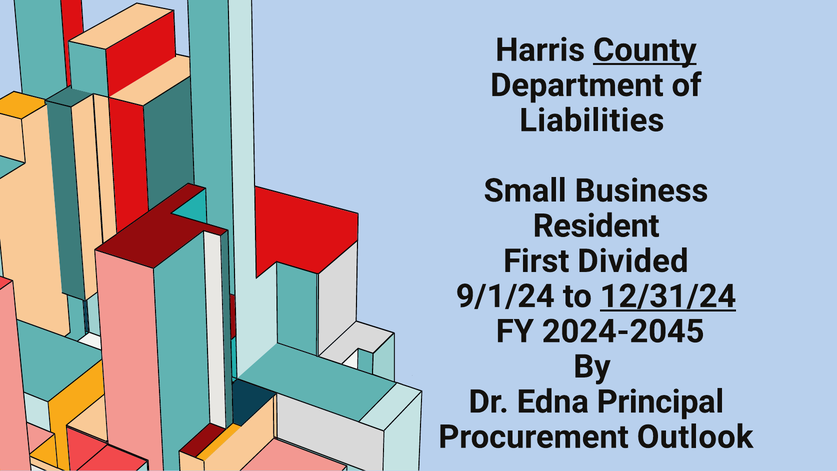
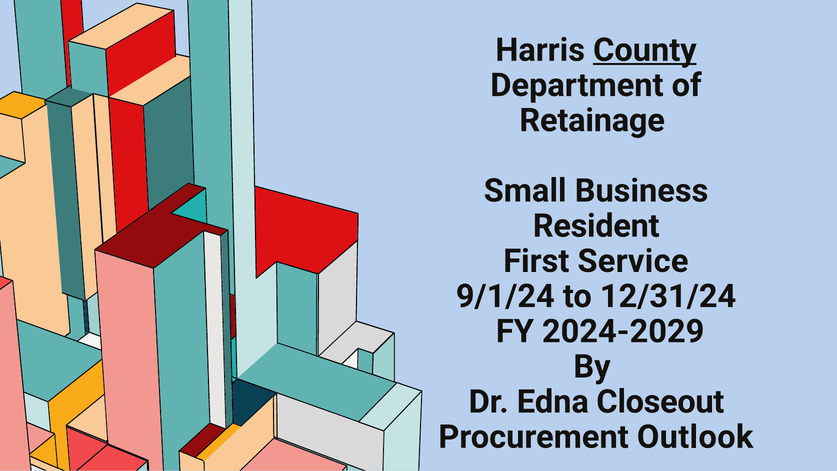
Liabilities: Liabilities -> Retainage (592, 120)
Divided: Divided -> Service (633, 261)
12/31/24 underline: present -> none (668, 296)
2024-2045: 2024-2045 -> 2024-2029 (623, 331)
Principal: Principal -> Closeout (660, 402)
